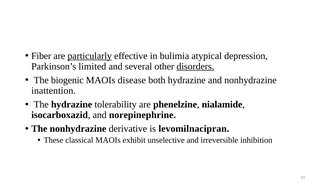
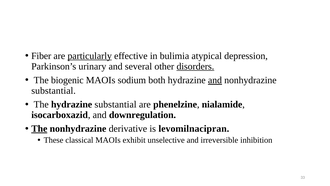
limited: limited -> urinary (92, 66)
disease: disease -> sodium (132, 80)
and underline: none -> present (215, 80)
inattention: inattention -> substantial (54, 90)
hydrazine tolerability: tolerability -> substantial (116, 104)
norepinephrine: norepinephrine -> downregulation (142, 115)
The underline: none -> present (39, 128)
